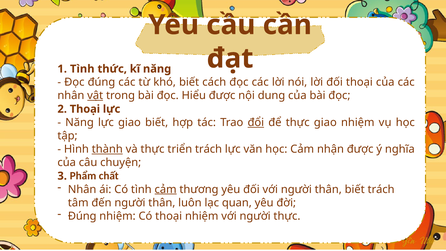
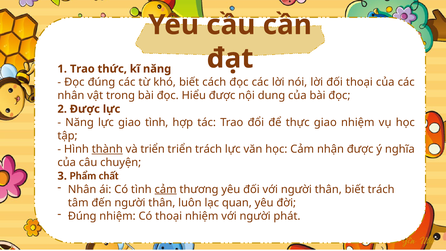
Tình: Tình -> Trao (82, 69)
vật underline: present -> none (95, 96)
2 Thoại: Thoại -> Được (85, 109)
giao biết: biết -> tình (157, 122)
đổi underline: present -> none (256, 122)
và thực: thực -> triển (153, 149)
người thực: thực -> phát (287, 216)
